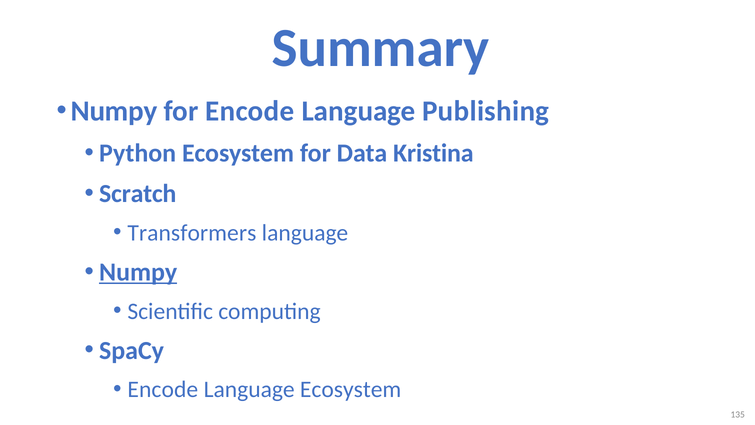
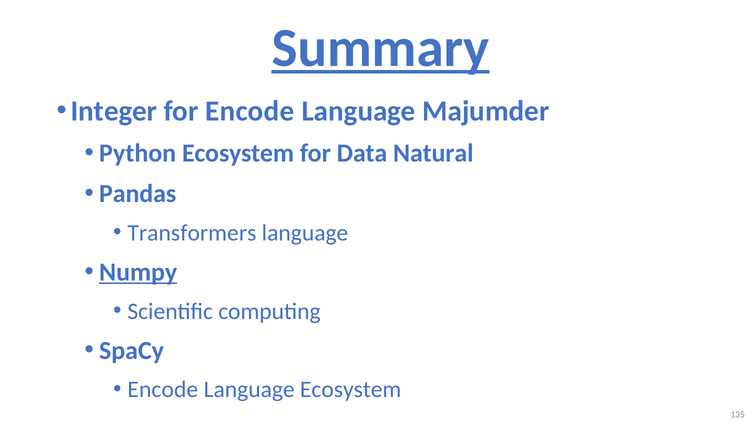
Summary underline: none -> present (380, 48)
Numpy: Numpy -> Integer (114, 111)
Publishing: Publishing -> Majumder (486, 111)
Kristina: Kristina -> Natural (433, 153)
Scratch: Scratch -> Pandas (138, 194)
